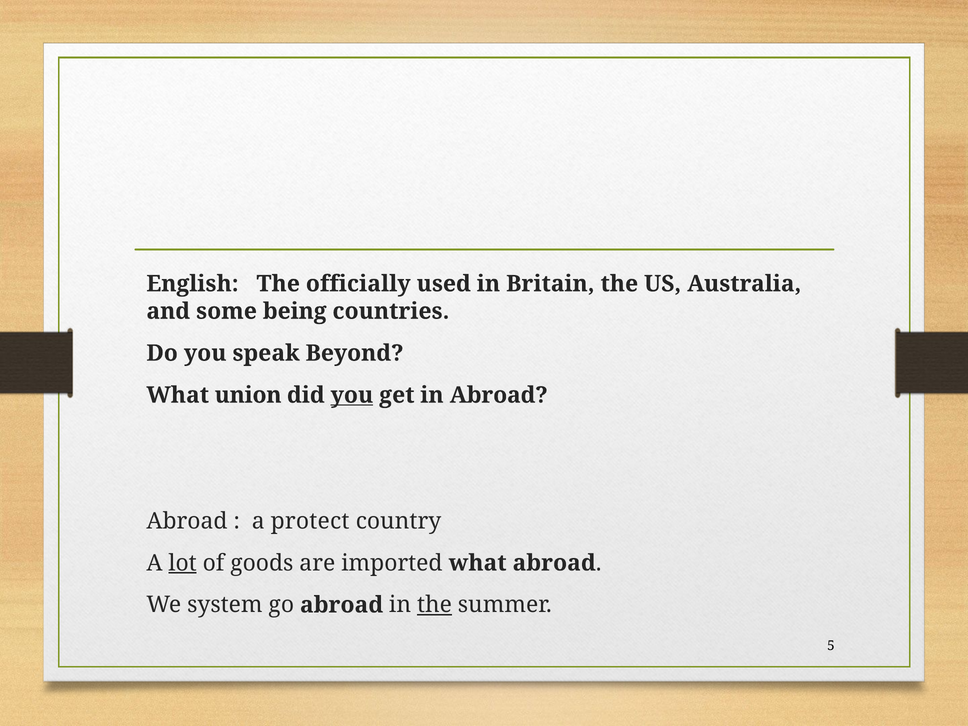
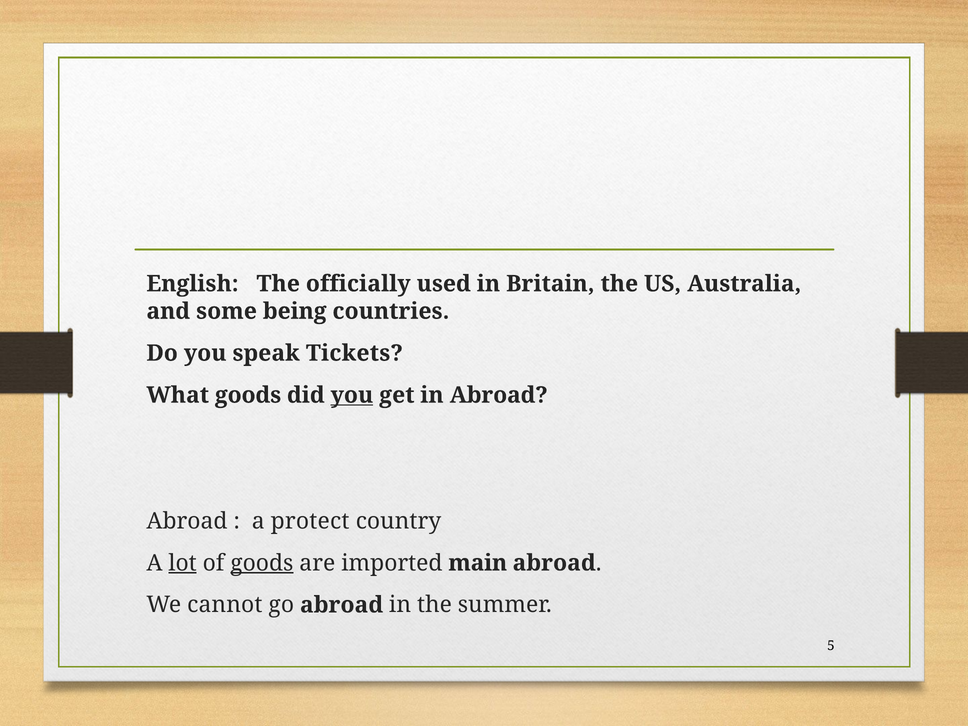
Beyond: Beyond -> Tickets (354, 353)
What union: union -> goods (248, 395)
goods underline: none -> present (262, 563)
imported what: what -> main (478, 563)
system: system -> cannot (225, 605)
the underline: present -> none (434, 605)
